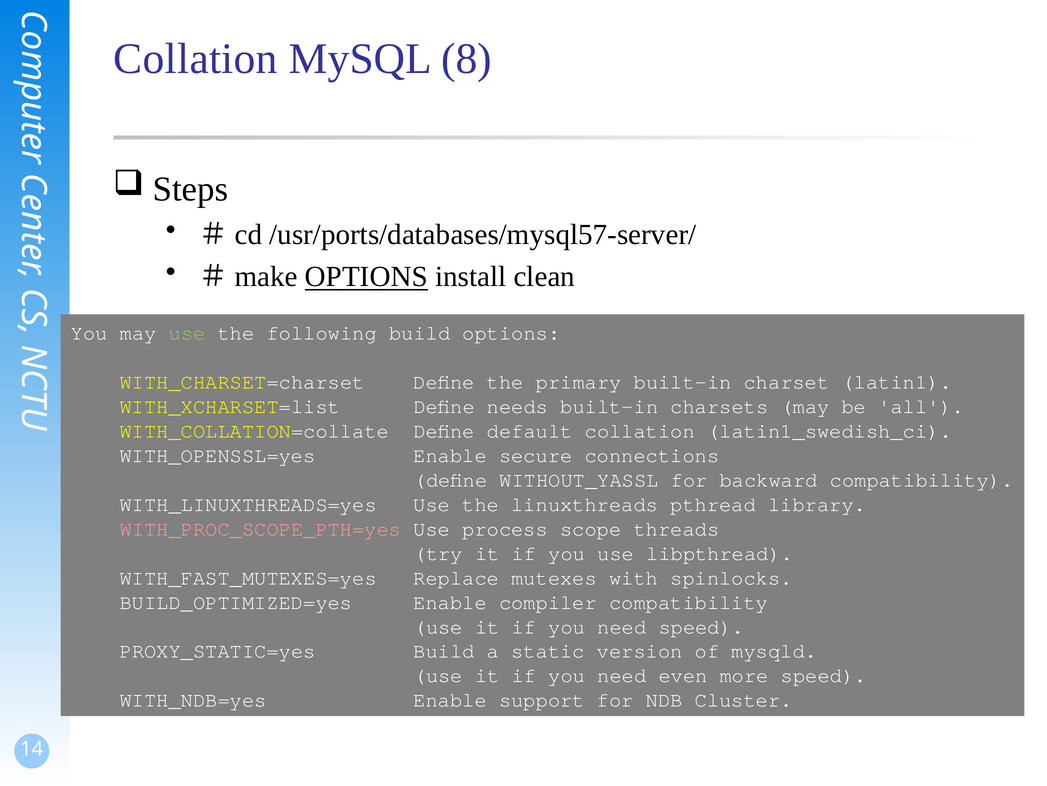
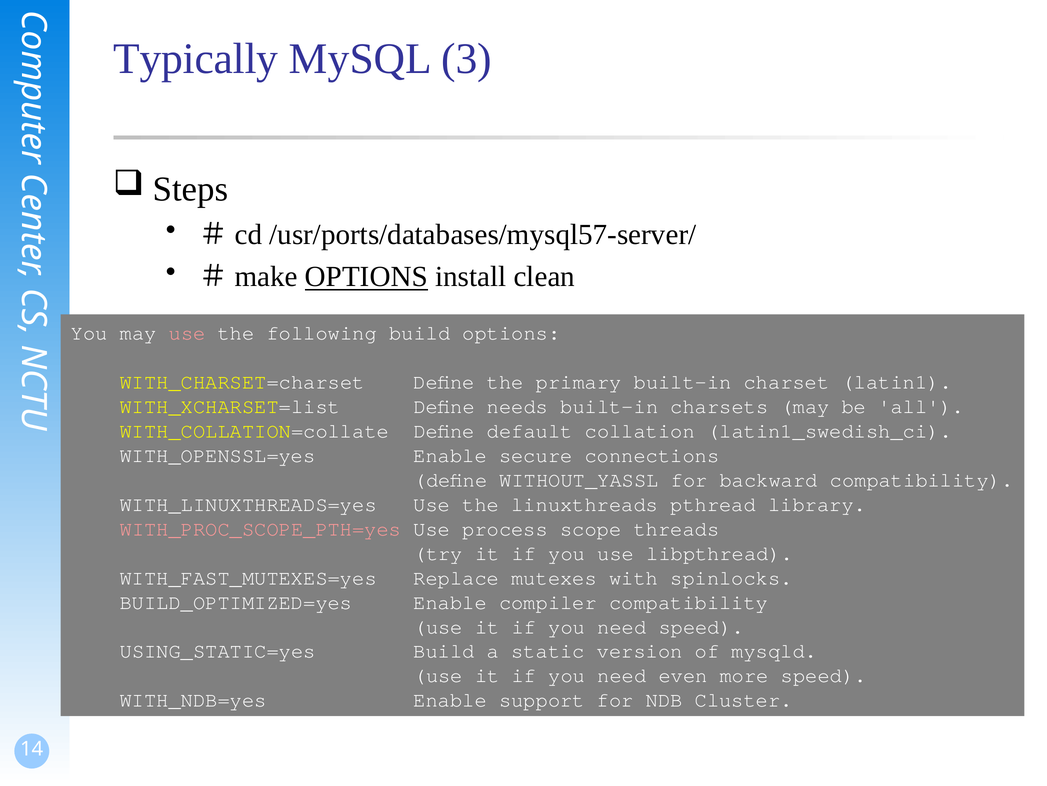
Collation: Collation -> Typically (196, 59)
8: 8 -> 3 (467, 59)
use colour: light green -> pink (187, 333)
PROXY_STATIC=yes: PROXY_STATIC=yes -> USING_STATIC=yes (218, 651)
